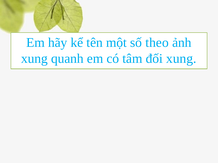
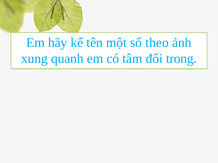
đối xung: xung -> trong (181, 59)
